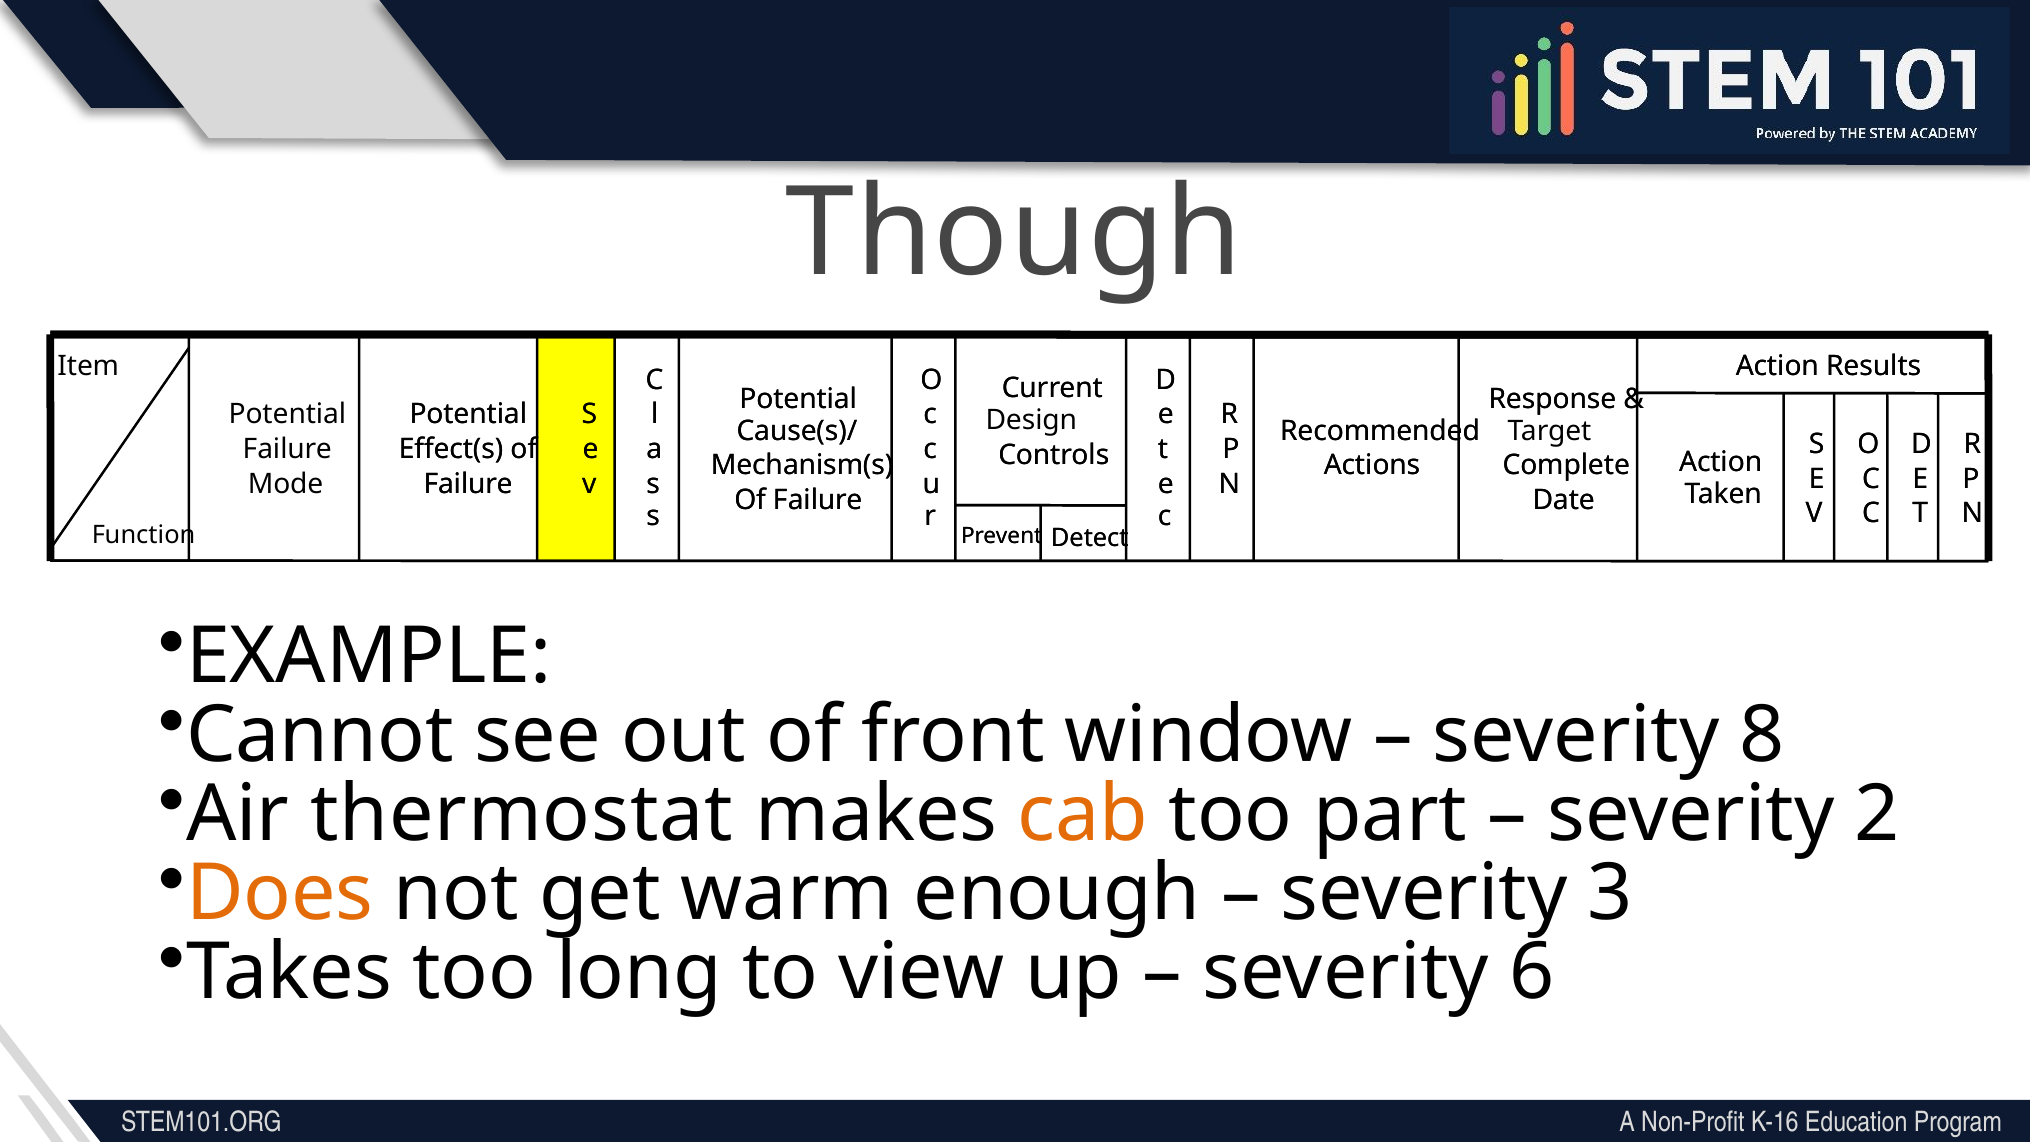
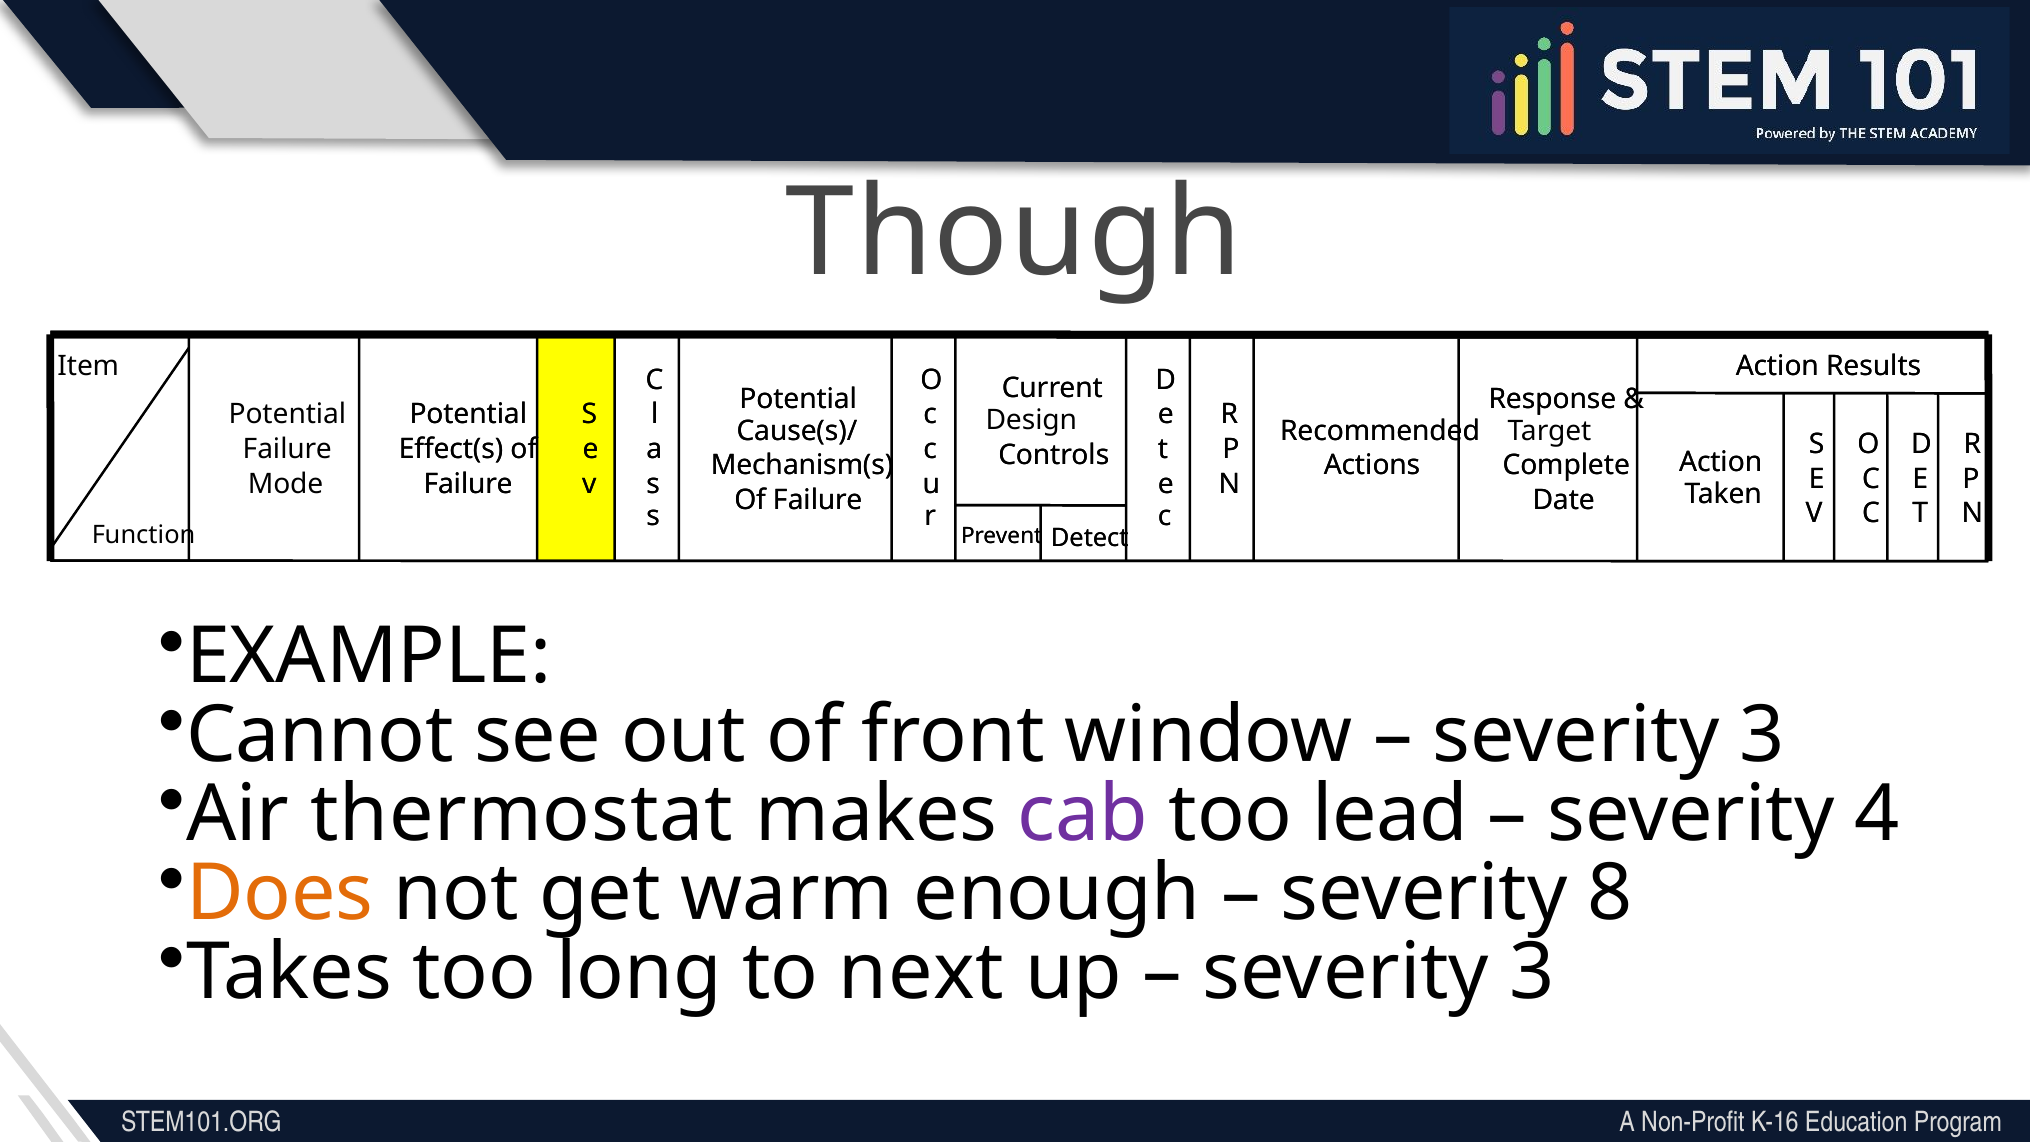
8: 8 -> 3 (1762, 735)
cab colour: orange -> purple (1083, 814)
part: part -> lead (1391, 814)
2: 2 -> 4 (1877, 814)
3: 3 -> 8 (1610, 893)
view: view -> next (921, 972)
6: 6 -> 3 (1532, 972)
